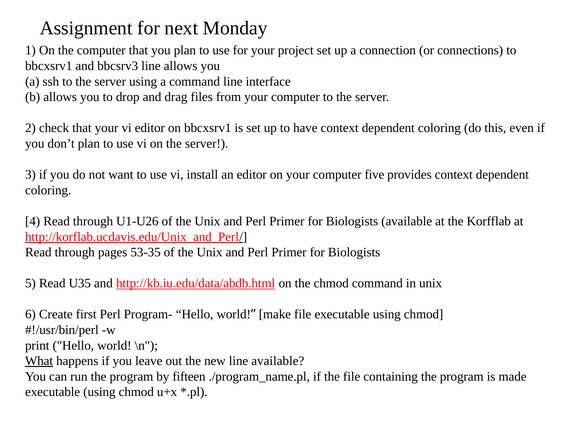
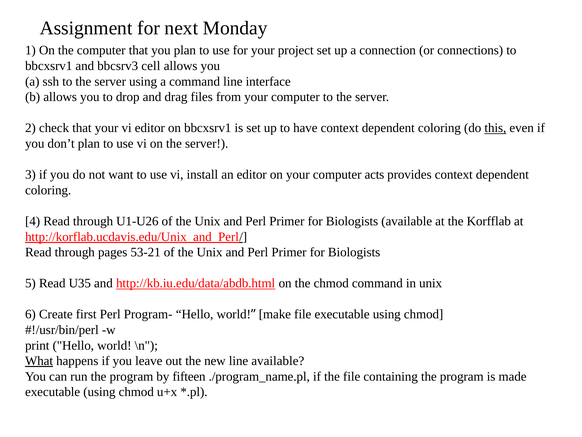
bbcsrv3 line: line -> cell (151, 66)
this underline: none -> present (495, 128)
five: five -> acts (374, 174)
53-35: 53-35 -> 53-21 (146, 252)
